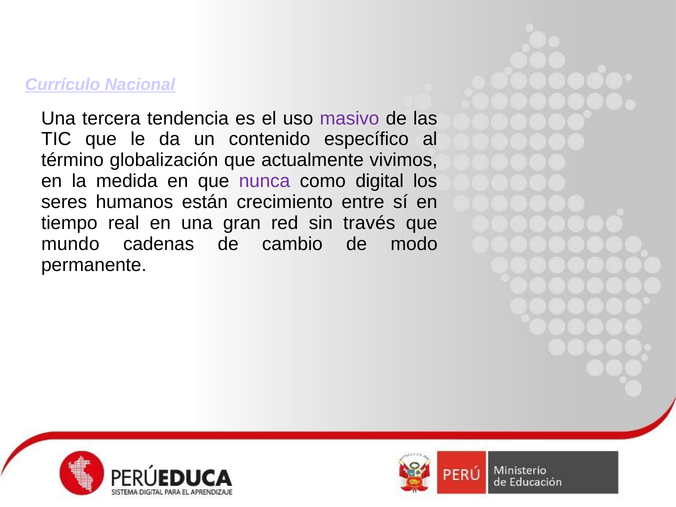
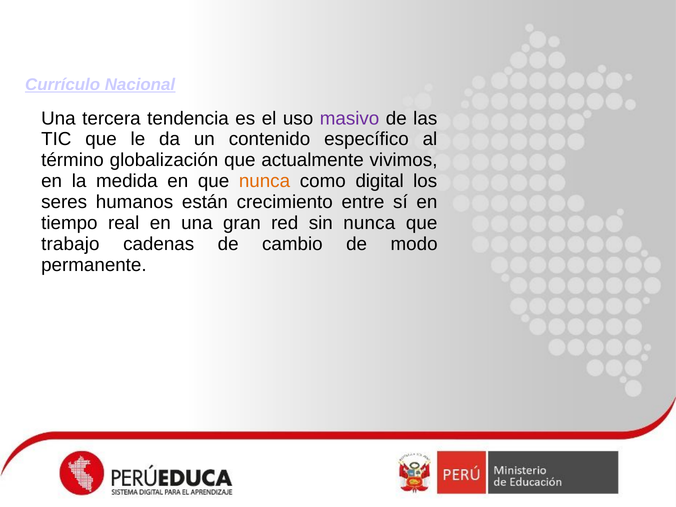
nunca colour: purple -> orange (264, 181)
sin través: través -> nunca (369, 223)
mundo: mundo -> trabajo (70, 244)
